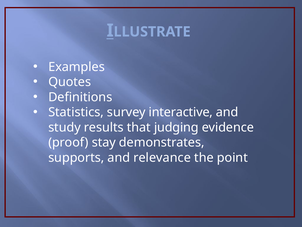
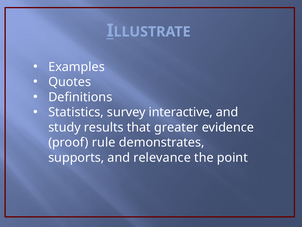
judging: judging -> greater (176, 127)
stay: stay -> rule (104, 142)
